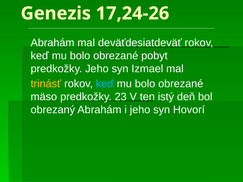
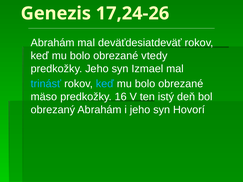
pobyt: pobyt -> vtedy (154, 56)
trinásť colour: yellow -> light blue (46, 84)
23: 23 -> 16 (121, 97)
